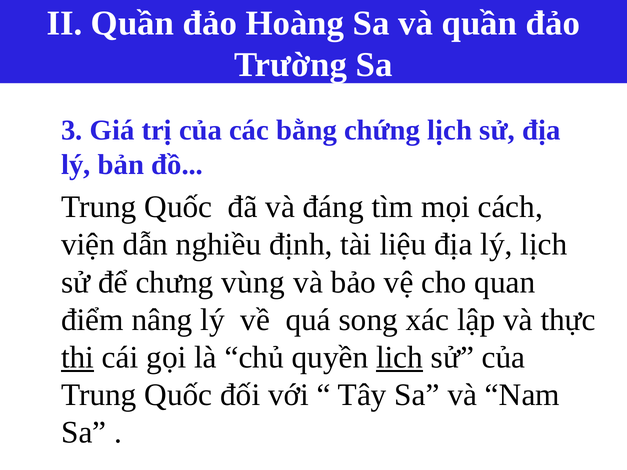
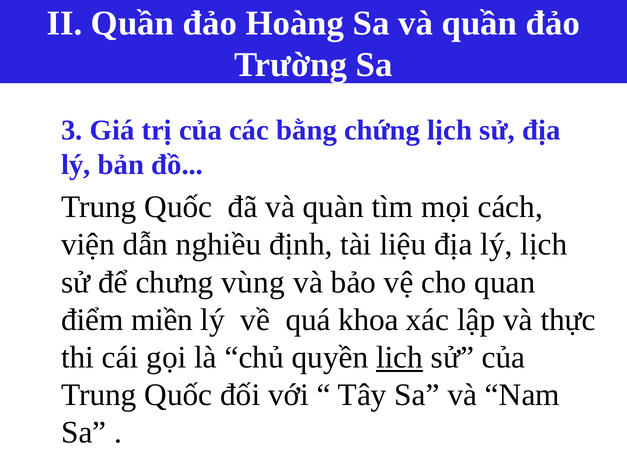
đáng: đáng -> quàn (333, 207)
nâng: nâng -> miền (162, 320)
song: song -> khoa (368, 320)
thi underline: present -> none (78, 358)
